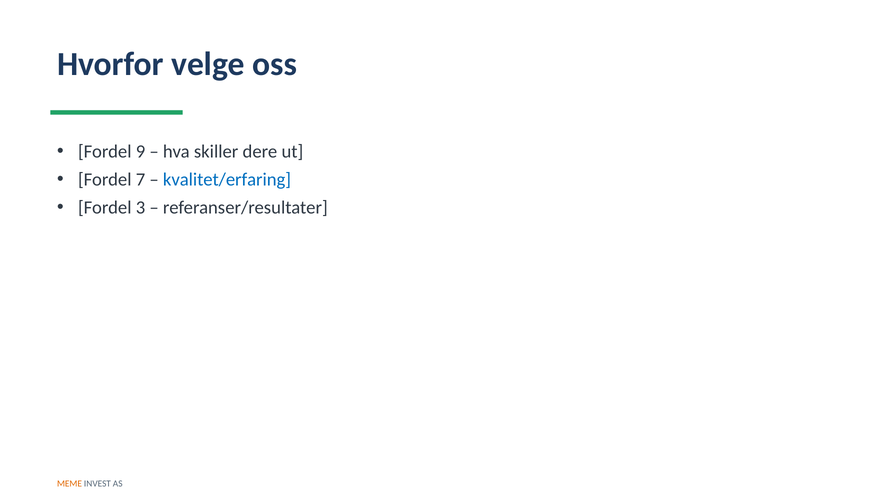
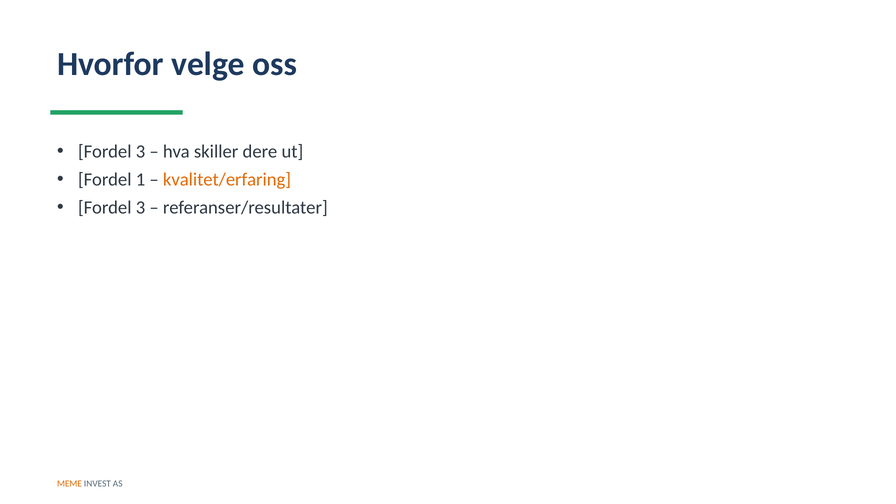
9: 9 -> 3 (141, 152)
7: 7 -> 1 (141, 180)
kvalitet/erfaring colour: blue -> orange (227, 180)
